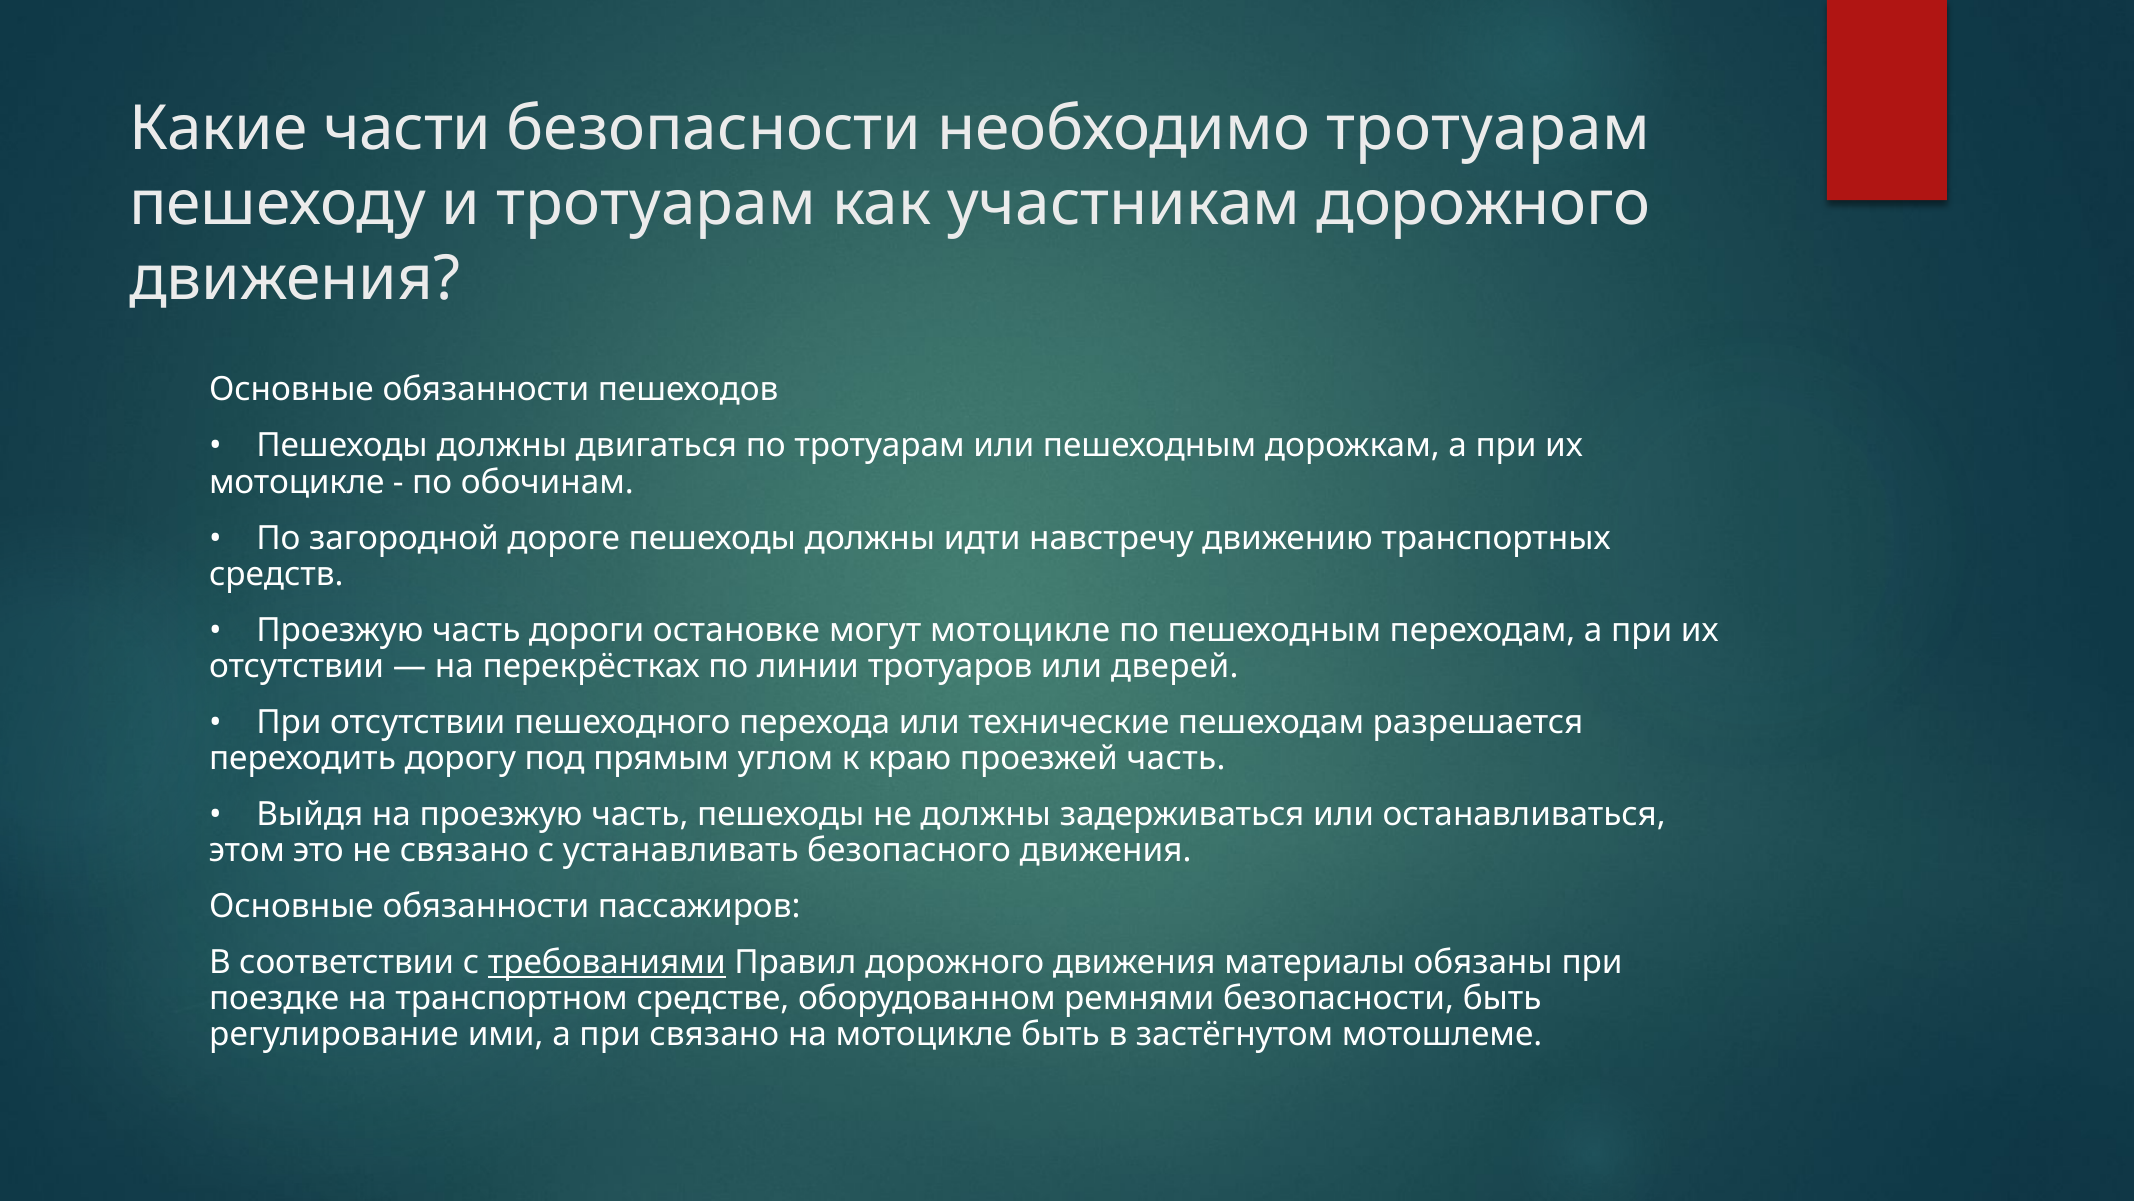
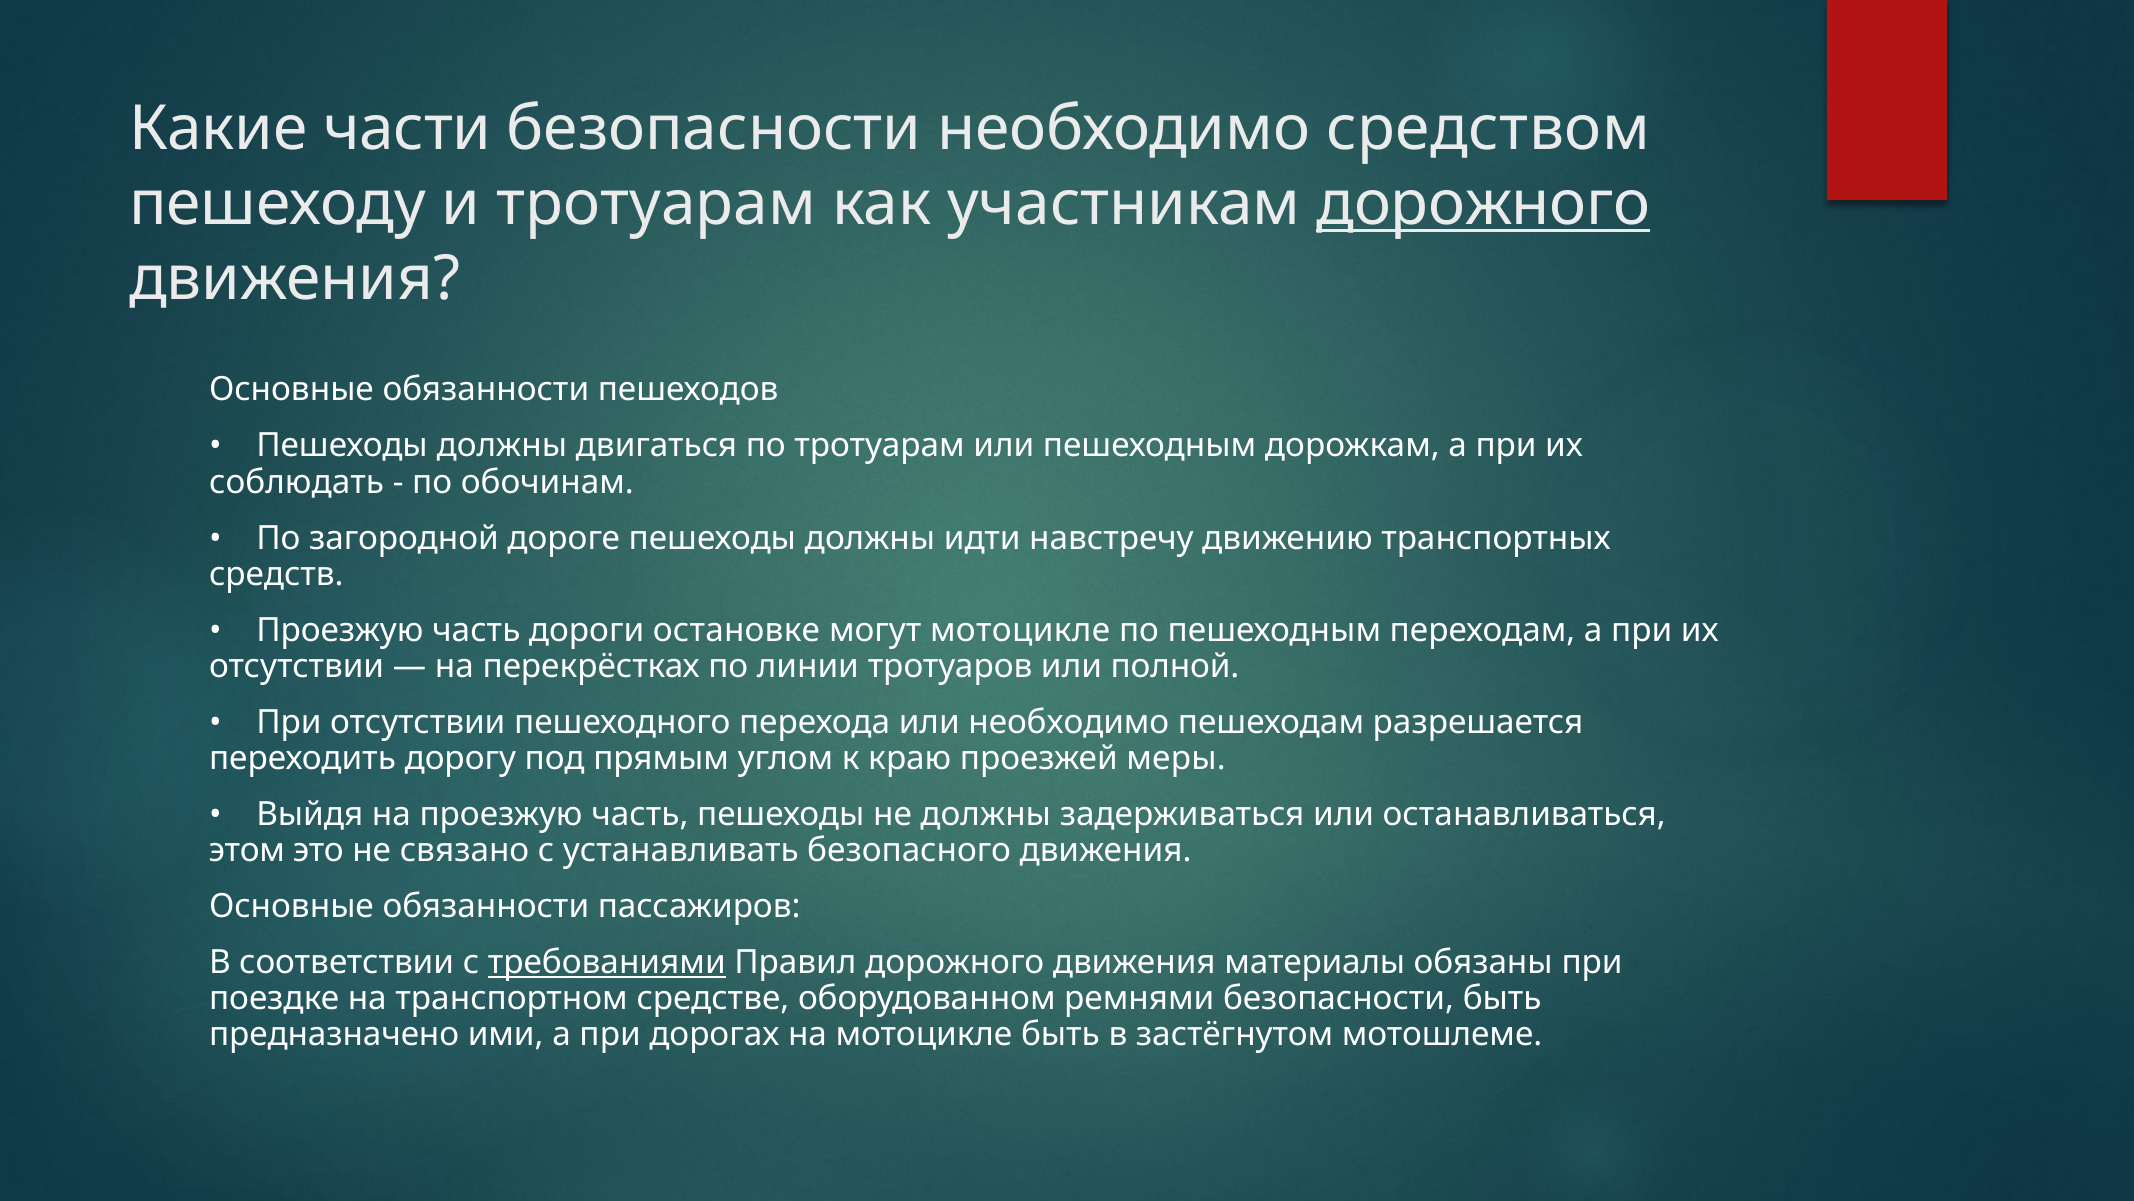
необходимо тротуарам: тротуарам -> средством (1488, 129)
дорожного underline: none -> present (1484, 204)
мотоцикле: мотоцикле -> соблюдать (297, 482)
дверей: дверей -> полной (1175, 666)
или технические: технические -> необходимо (1069, 722)
проезжей часть: часть -> меры (1176, 758)
регулирование: регулирование -> предназначено (334, 1034)
при связано: связано -> дорогах (714, 1034)
